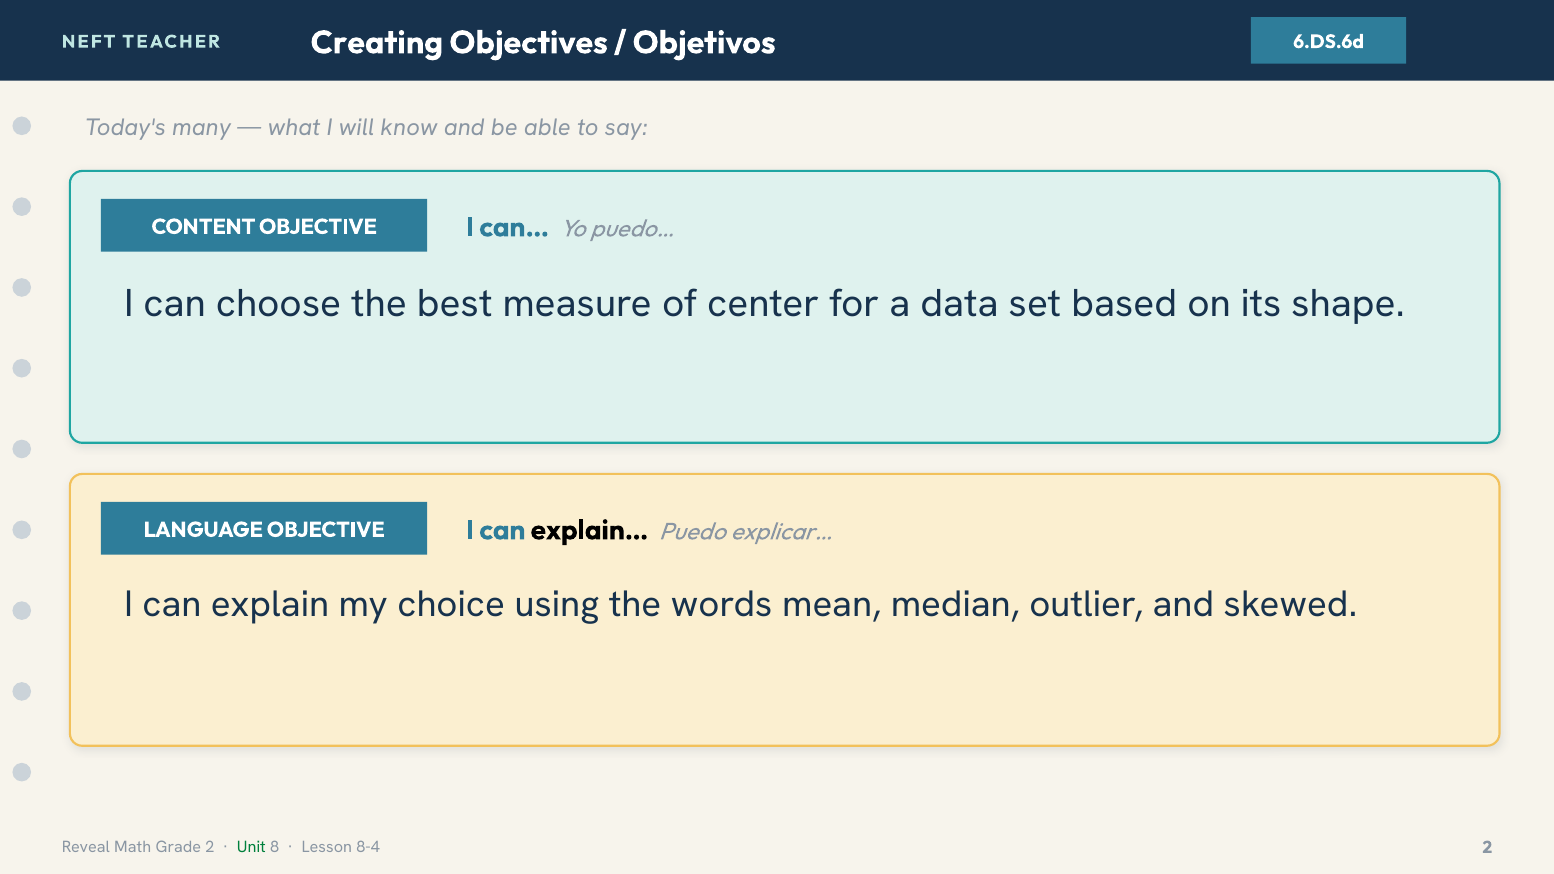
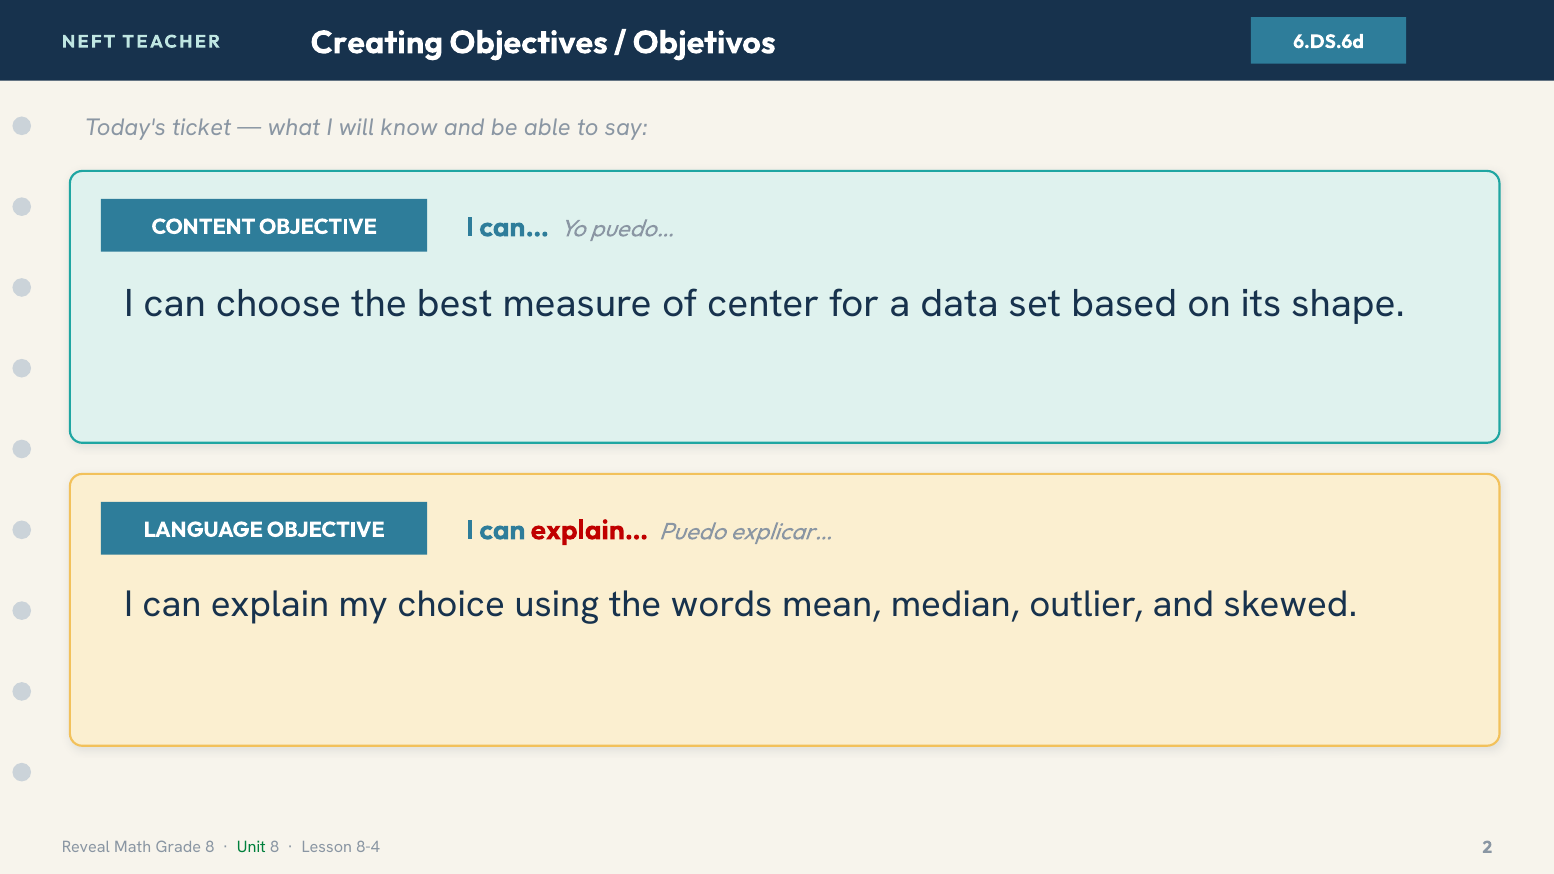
many: many -> ticket (202, 127)
explain… colour: black -> red (589, 530)
Grade 2: 2 -> 8 (210, 847)
